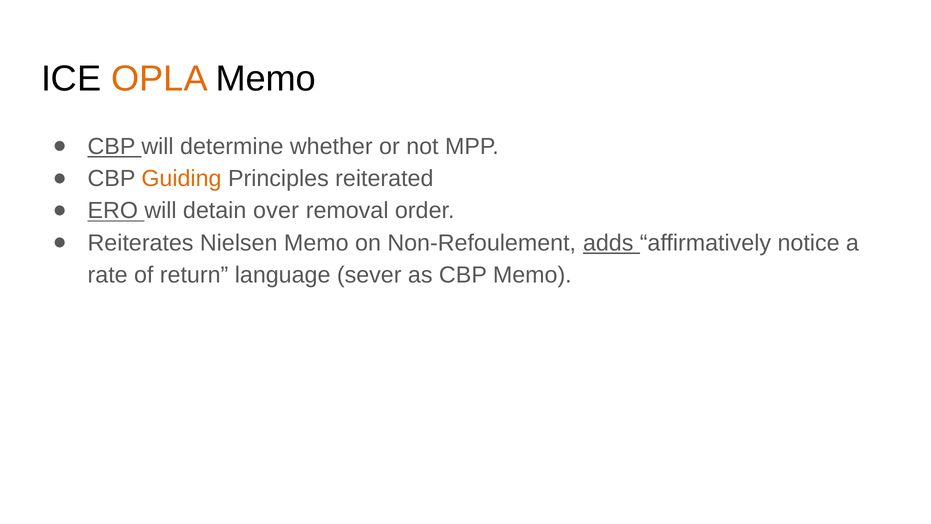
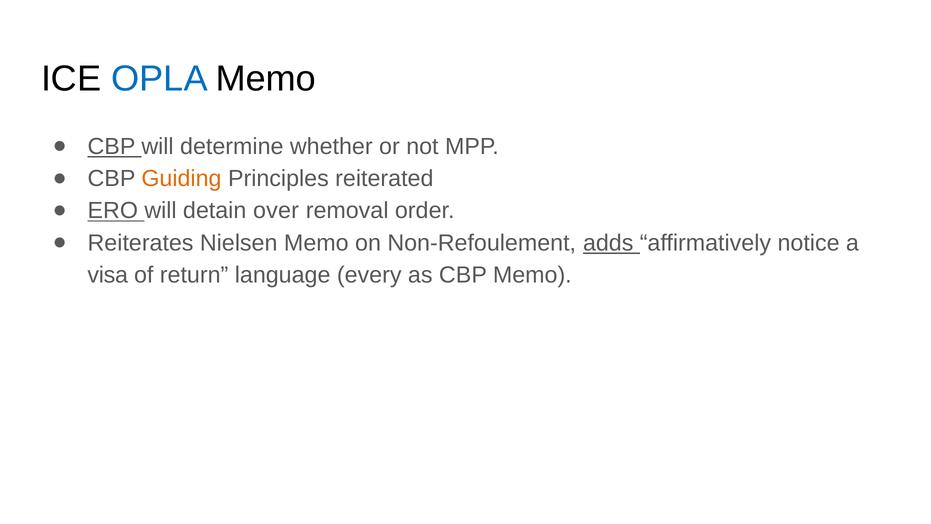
OPLA colour: orange -> blue (159, 79)
rate: rate -> visa (108, 275)
sever: sever -> every (369, 275)
